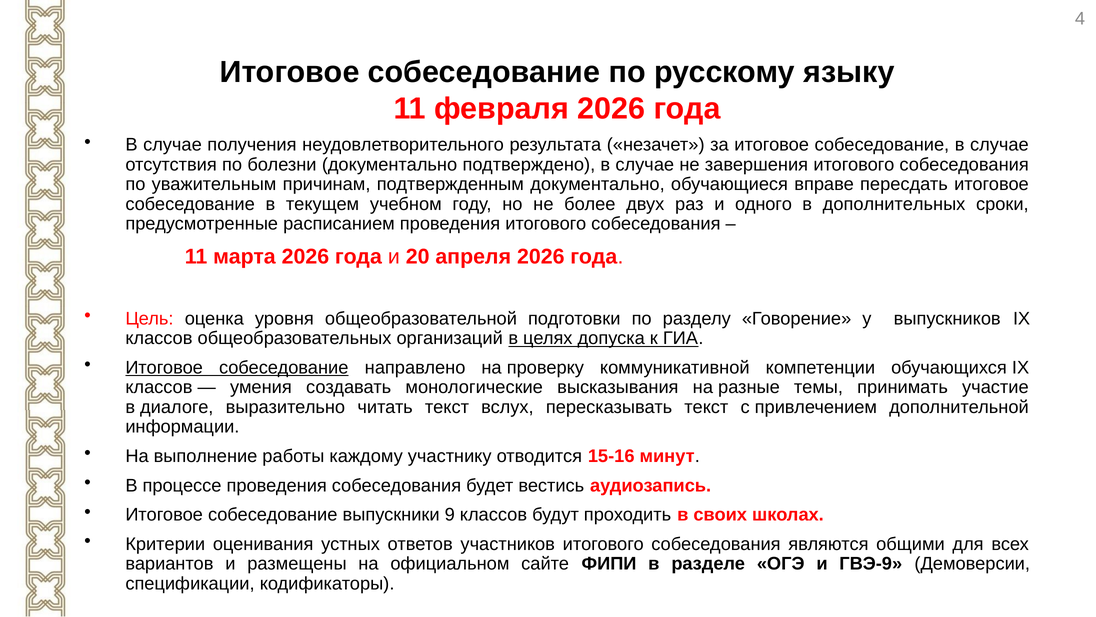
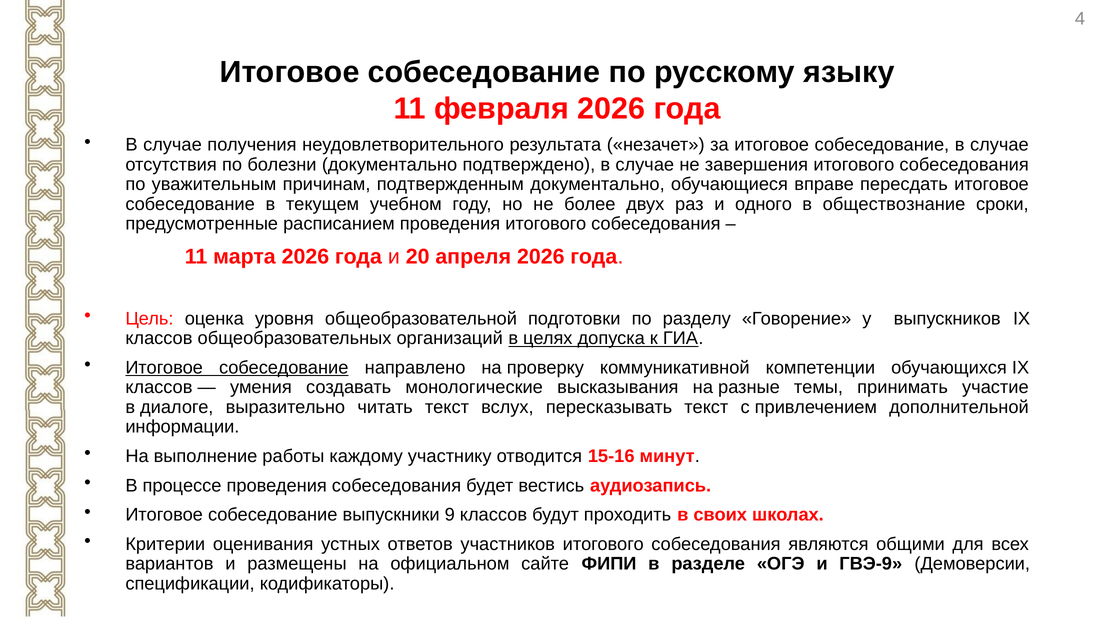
дополнительных: дополнительных -> обществознание (894, 204)
